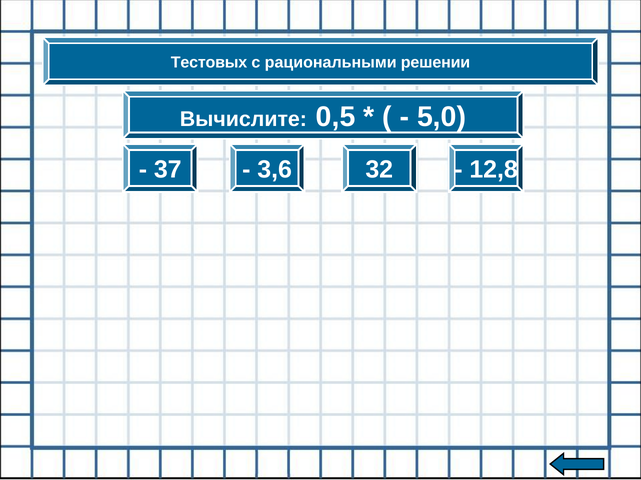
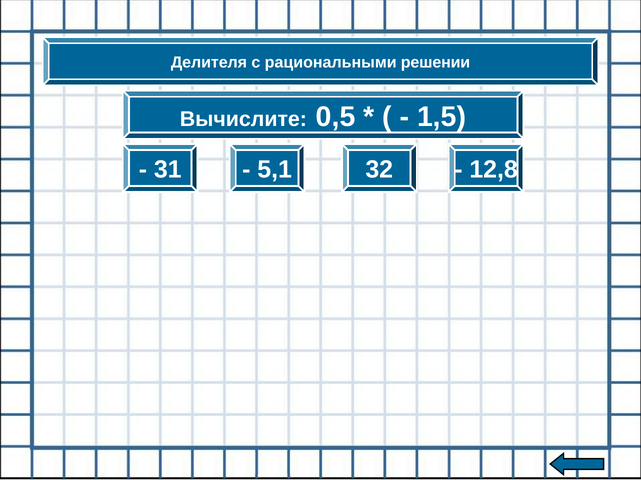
Тестовых: Тестовых -> Делителя (209, 63)
5,0: 5,0 -> 1,5 (442, 117)
37: 37 -> 31 (168, 170)
3,6: 3,6 -> 5,1 (275, 170)
